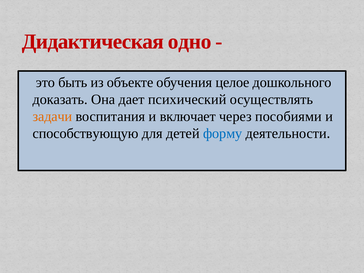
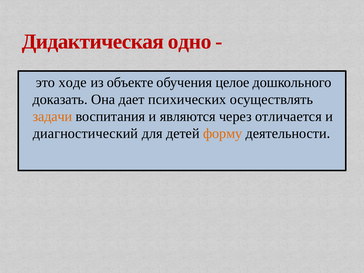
быть: быть -> ходе (73, 82)
психический: психический -> психических (187, 99)
включает: включает -> являются (188, 116)
пособиями: пособиями -> отличается (288, 116)
способствующую: способствующую -> диагностический (85, 133)
форму colour: blue -> orange (223, 133)
